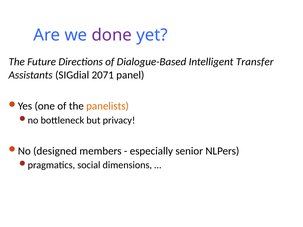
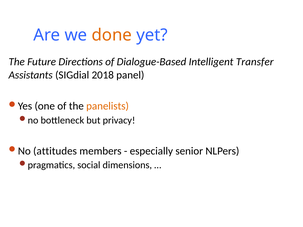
done colour: purple -> orange (112, 35)
2071: 2071 -> 2018 (103, 75)
designed: designed -> attitudes (55, 151)
